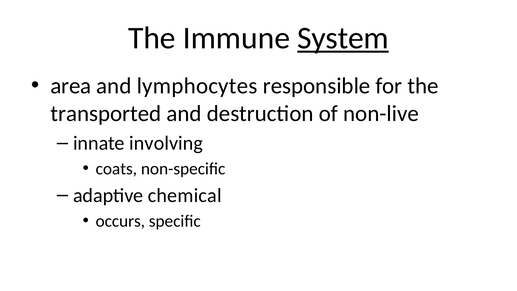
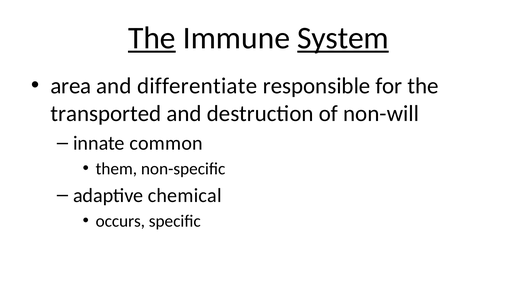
The underline: none -> present (152, 38)
lymphocytes: lymphocytes -> differentiate (197, 86)
non-live: non-live -> non-will (381, 113)
involving: involving -> common (166, 143)
coats: coats -> them (116, 169)
